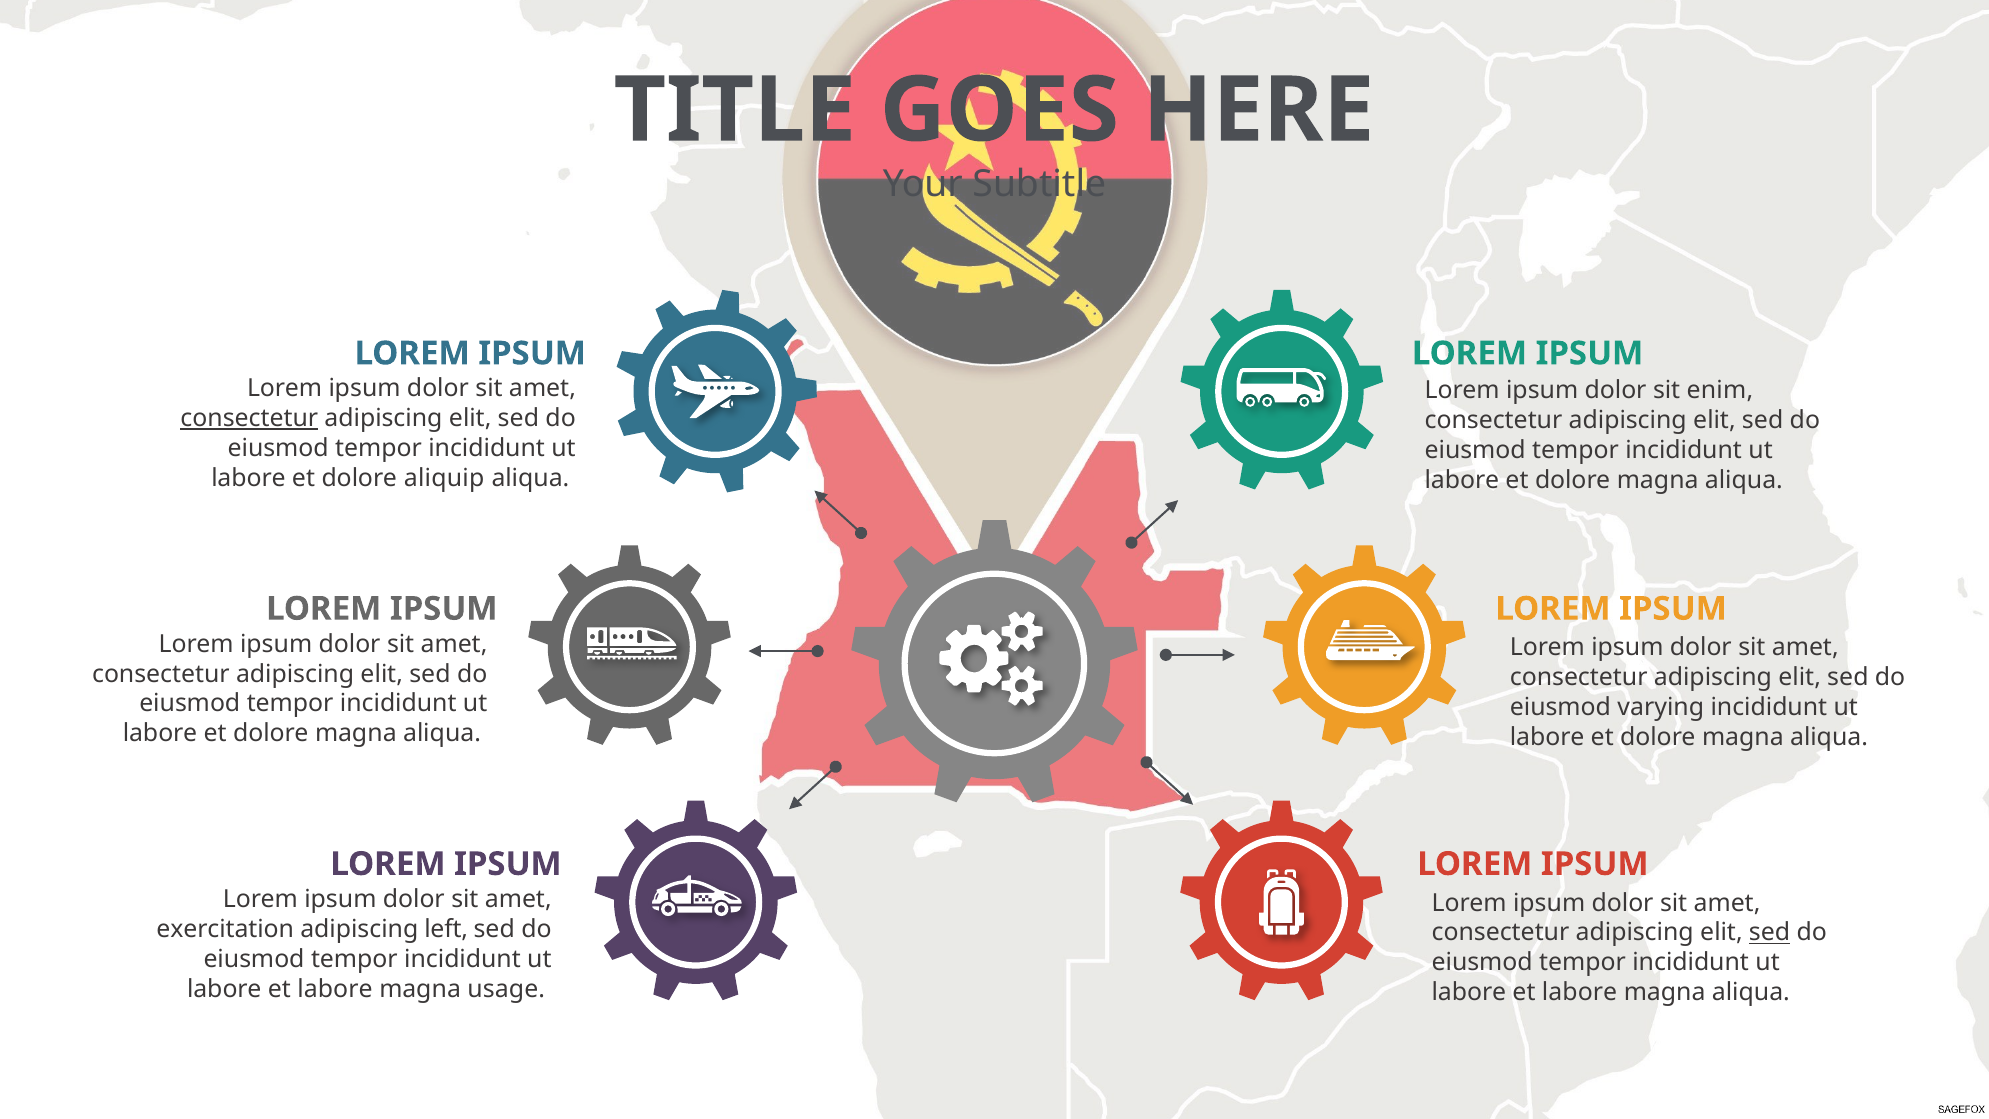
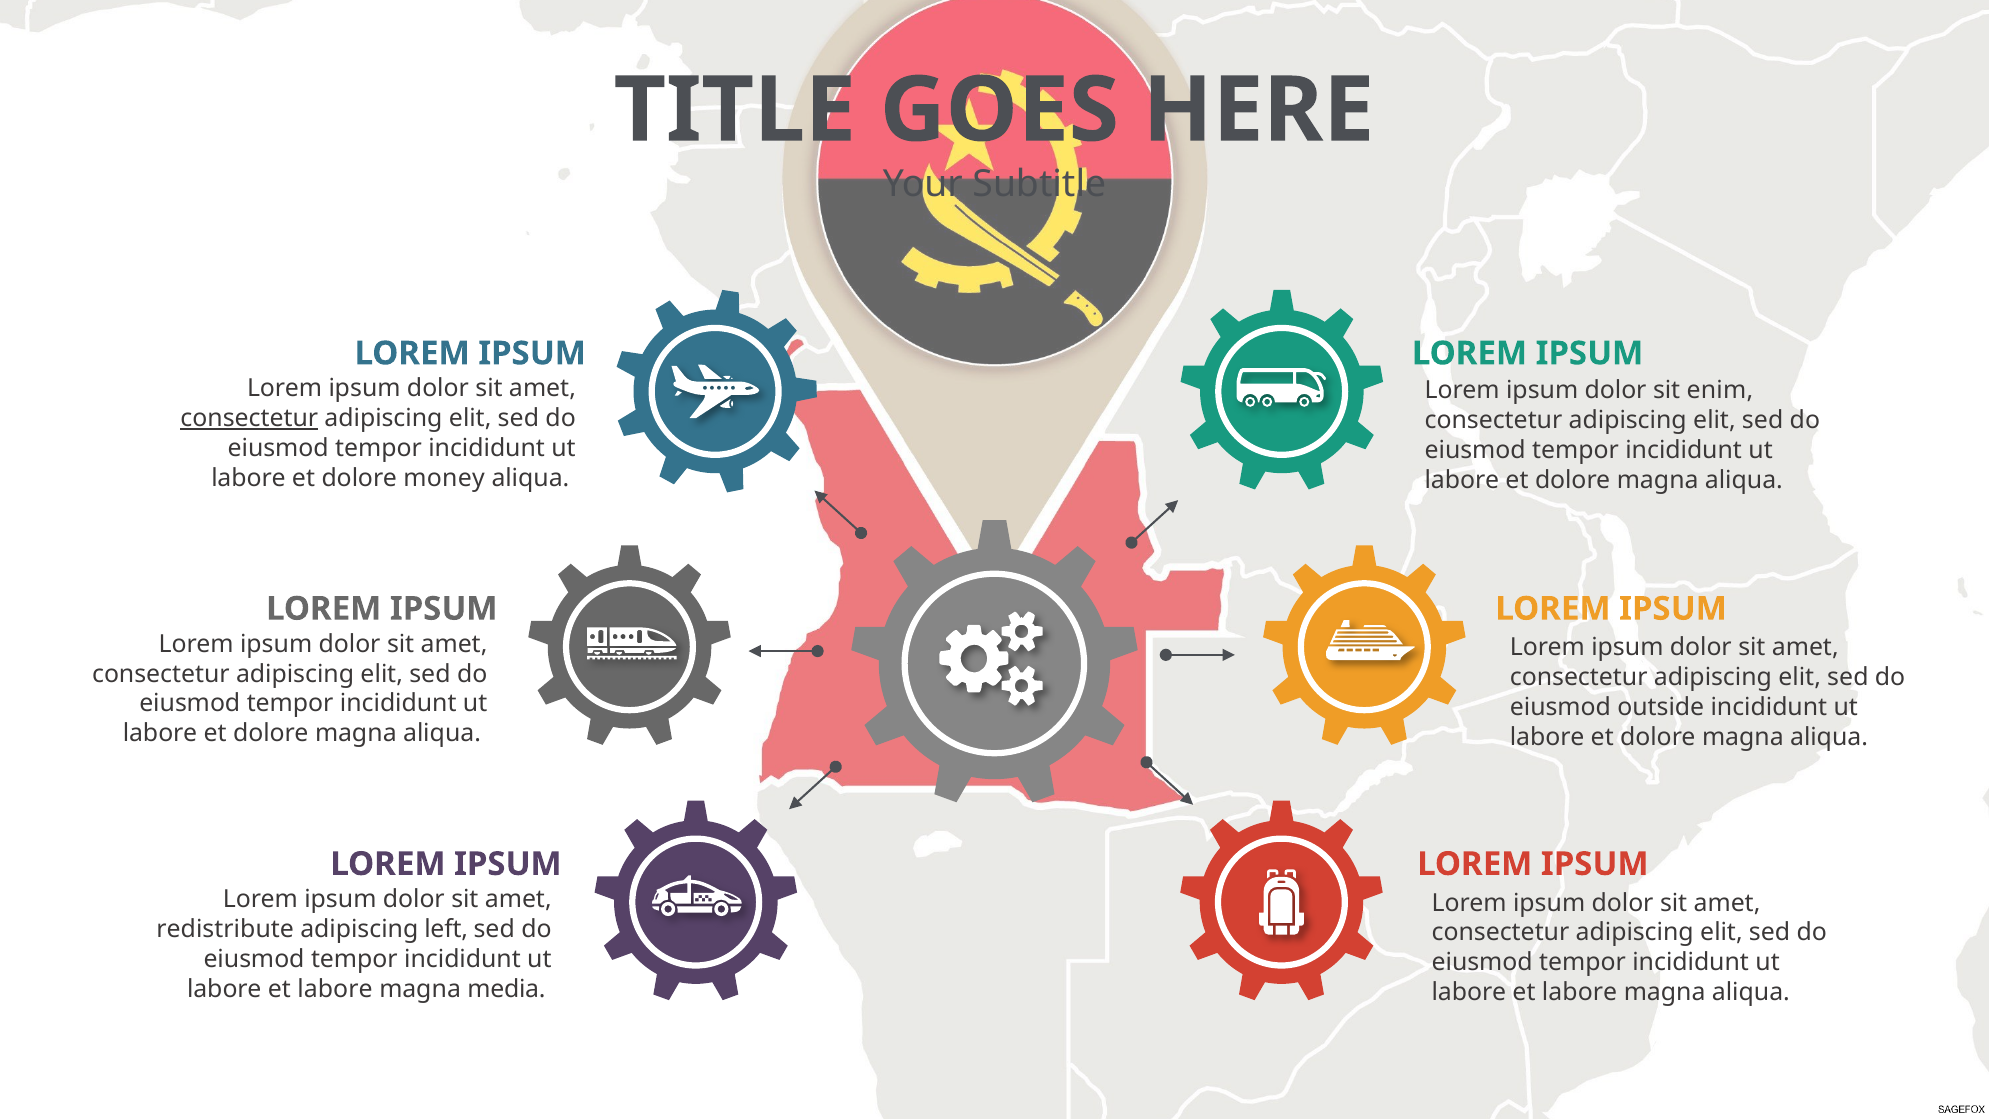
aliquip: aliquip -> money (444, 478)
varying: varying -> outside (1661, 707)
exercitation: exercitation -> redistribute (225, 929)
sed underline: present -> none (1770, 933)
usage: usage -> media (506, 989)
